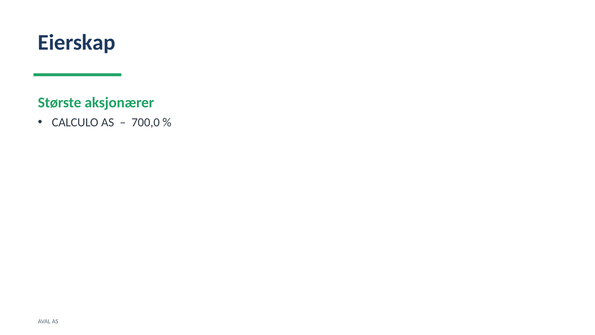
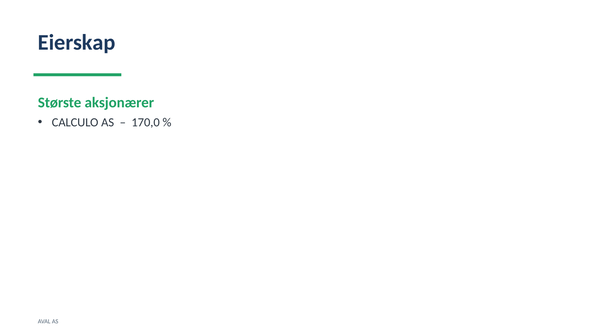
700,0: 700,0 -> 170,0 (146, 122)
